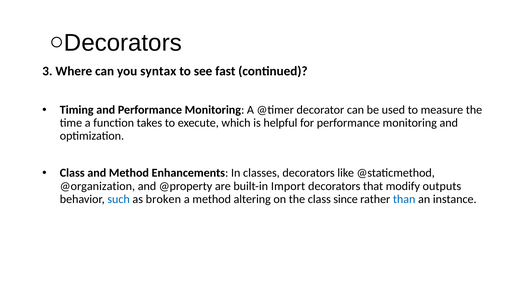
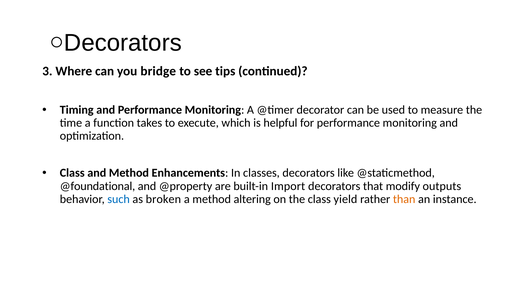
syntax: syntax -> bridge (158, 71)
fast: fast -> tips (225, 71)
@organization: @organization -> @foundational (98, 186)
since: since -> yield (345, 199)
than colour: blue -> orange (404, 199)
